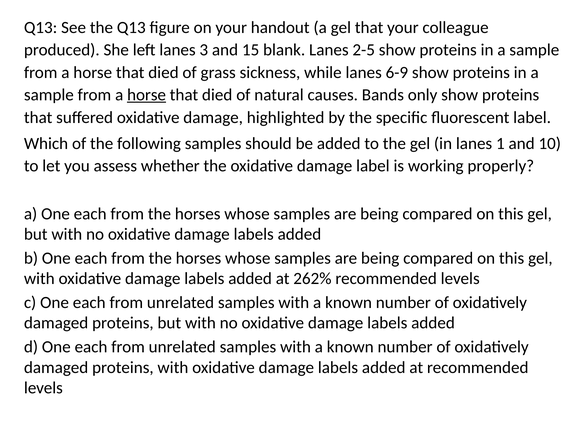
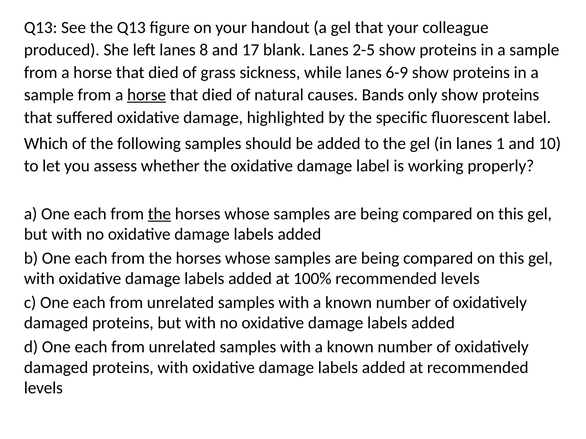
3: 3 -> 8 (204, 50)
15: 15 -> 17 (251, 50)
the underline: none -> present (159, 214)
262%: 262% -> 100% (312, 279)
